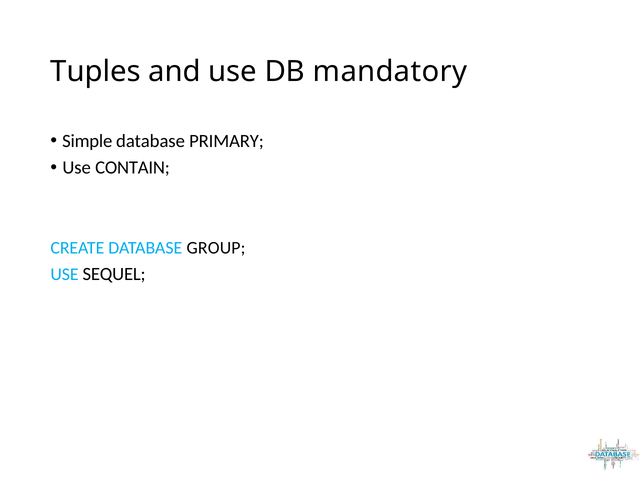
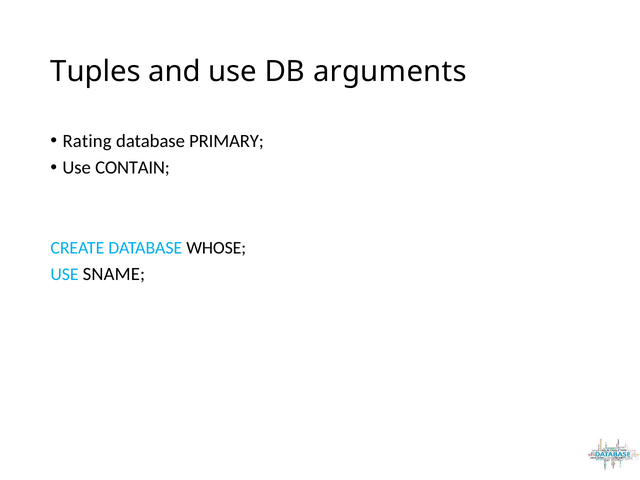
mandatory: mandatory -> arguments (390, 72)
Simple: Simple -> Rating (87, 141)
GROUP: GROUP -> WHOSE (216, 248)
SEQUEL: SEQUEL -> SNAME (114, 274)
